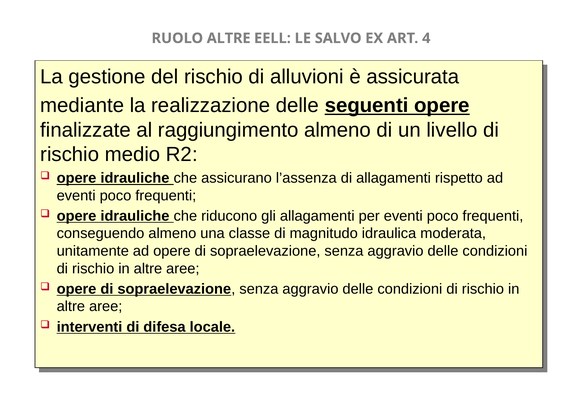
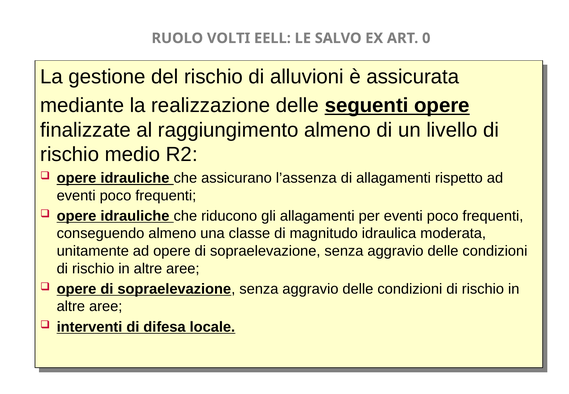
RUOLO ALTRE: ALTRE -> VOLTI (229, 38)
4: 4 -> 0 (426, 38)
